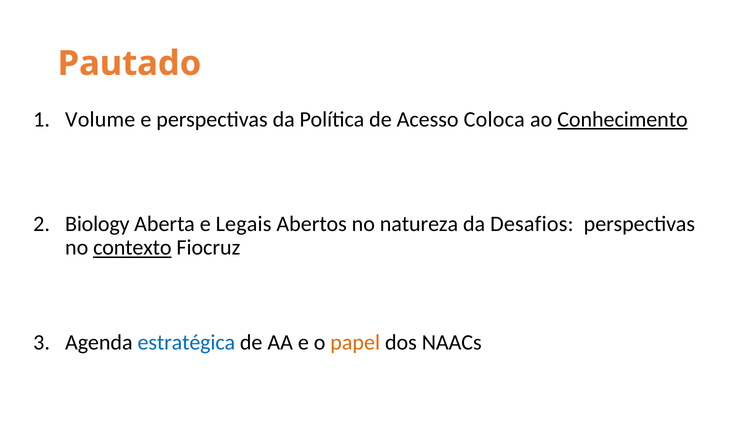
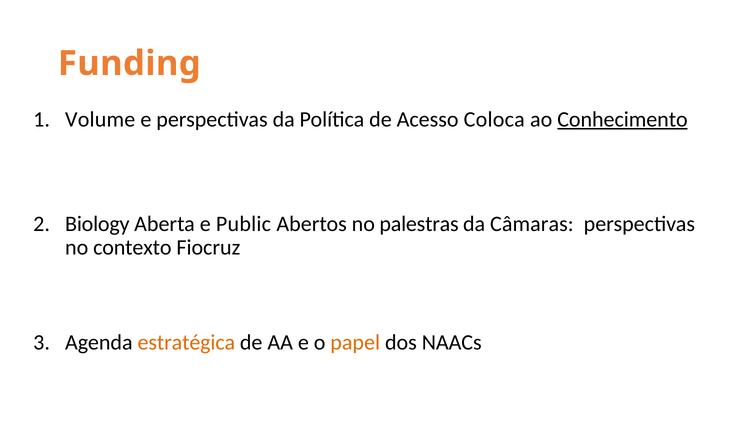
Pautado: Pautado -> Funding (129, 64)
Legais: Legais -> Public (244, 224)
natureza: natureza -> palestras (419, 224)
Desafios: Desafios -> Câmaras (532, 224)
contexto underline: present -> none (132, 248)
estratégica colour: blue -> orange (186, 343)
